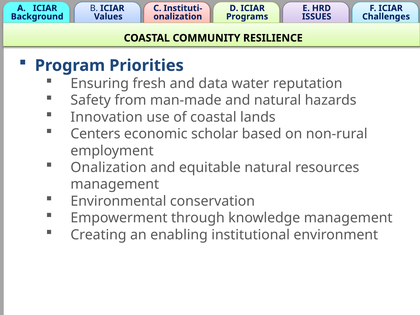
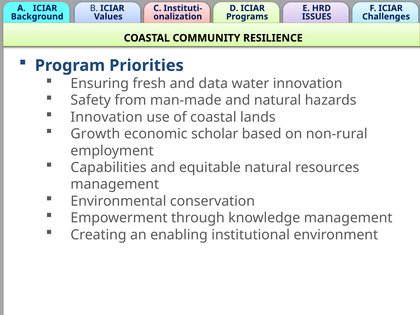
water reputation: reputation -> innovation (308, 84)
Centers: Centers -> Growth (95, 134)
Onalization: Onalization -> Capabilities (109, 168)
